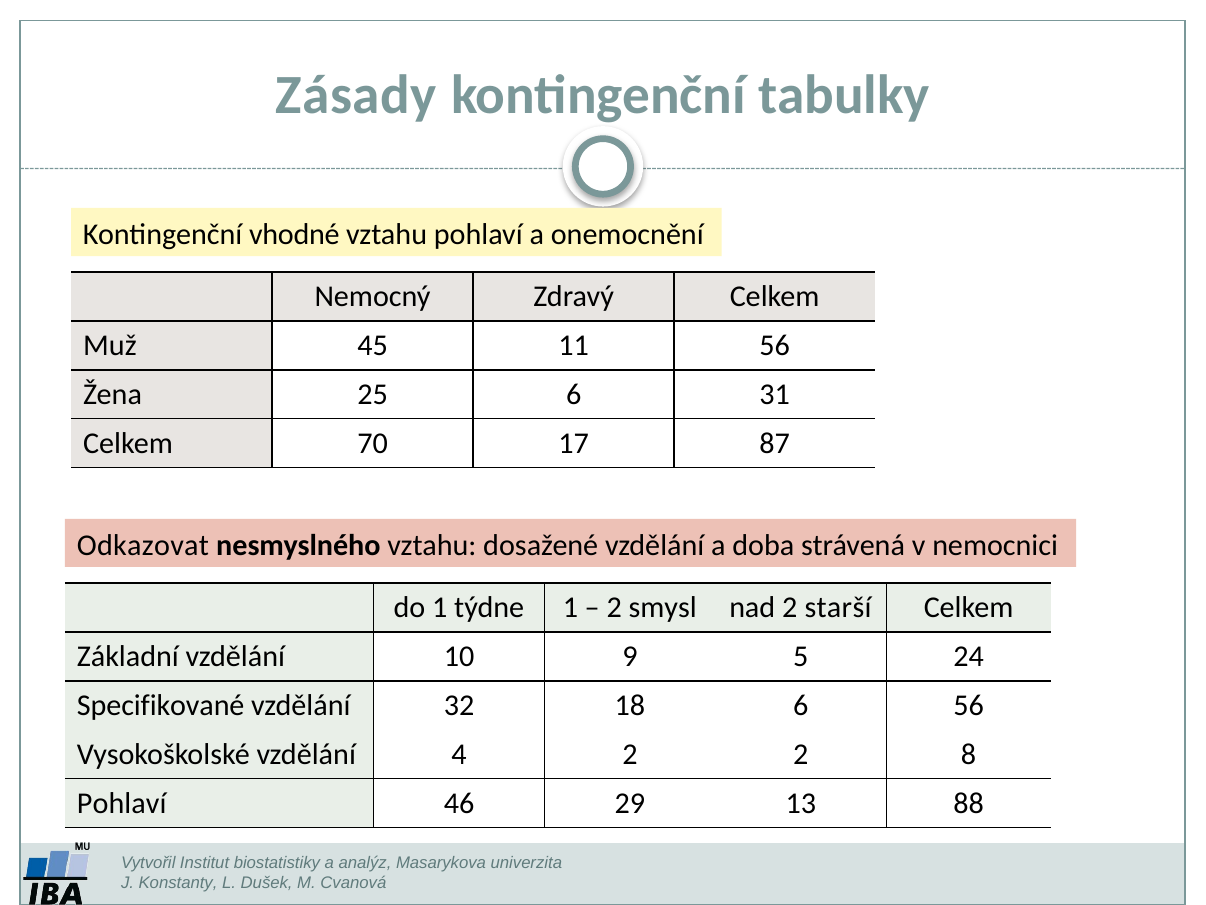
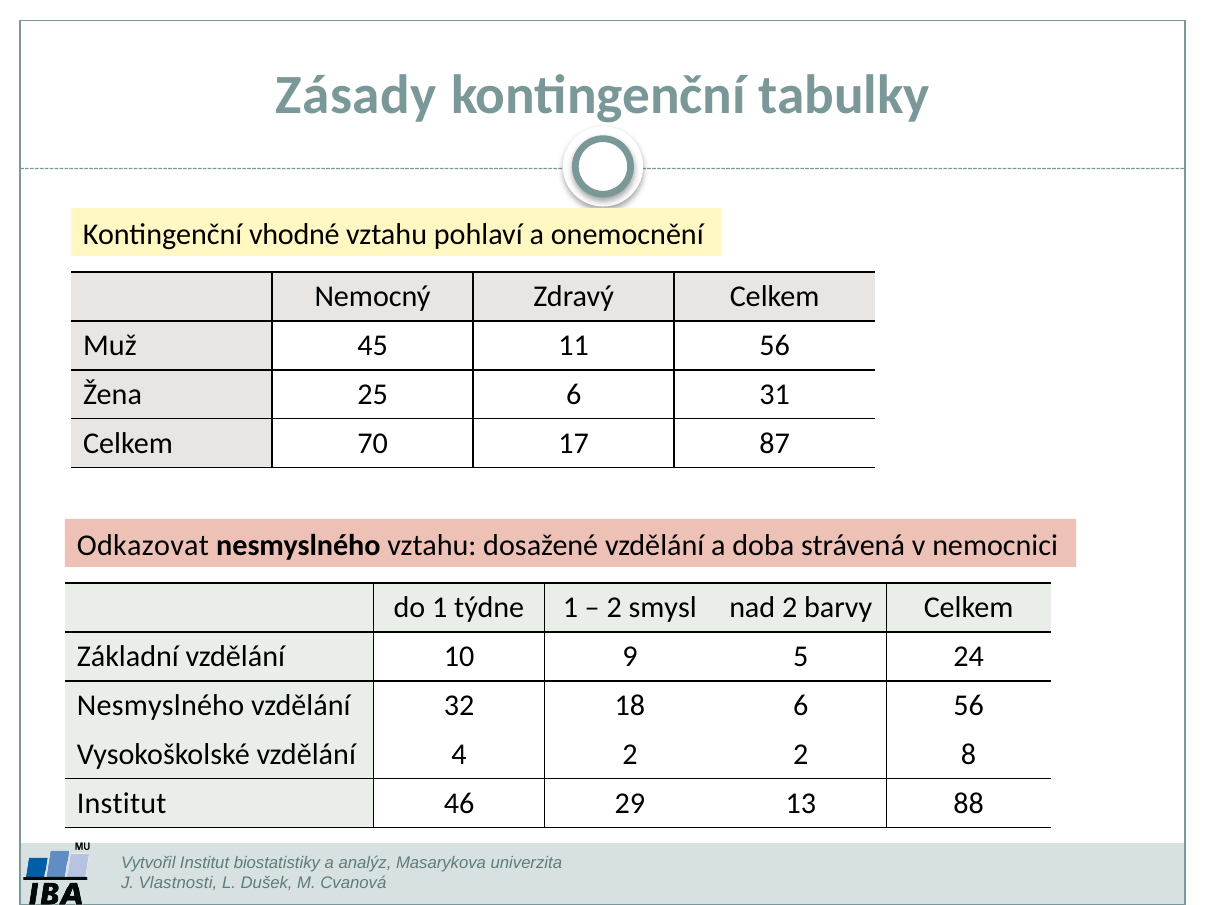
starší: starší -> barvy (838, 607)
Specifikované: Specifikované -> Nesmyslného (161, 705)
Pohlaví: Pohlaví -> Institut (122, 803)
Konstanty: Konstanty -> Vlastnosti (178, 883)
